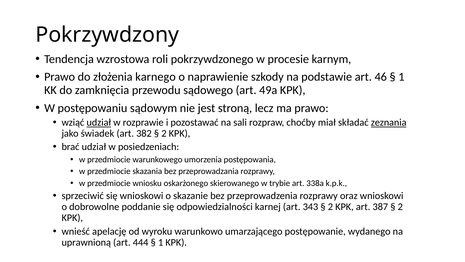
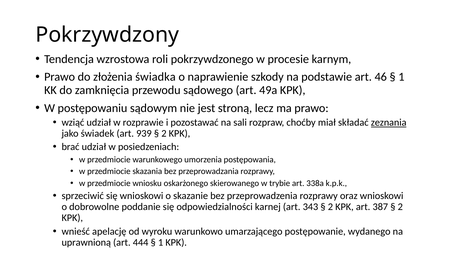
karnego: karnego -> świadka (155, 77)
udział underline: present -> none (99, 122)
382: 382 -> 939 (144, 133)
